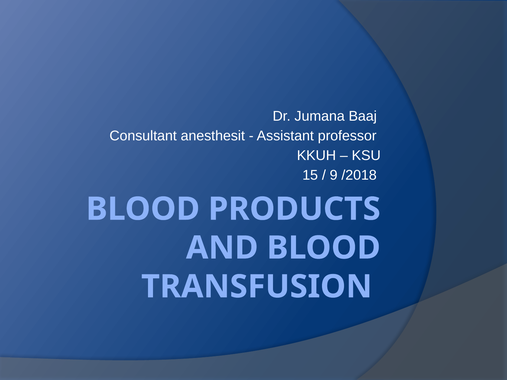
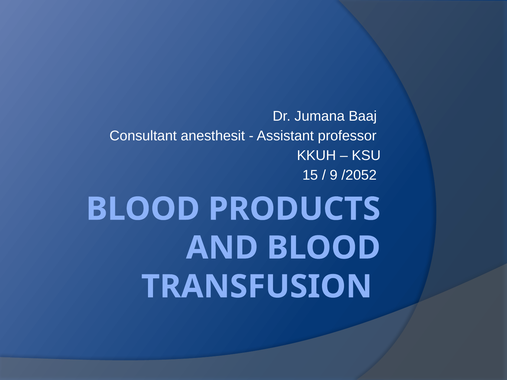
/2018: /2018 -> /2052 (359, 175)
